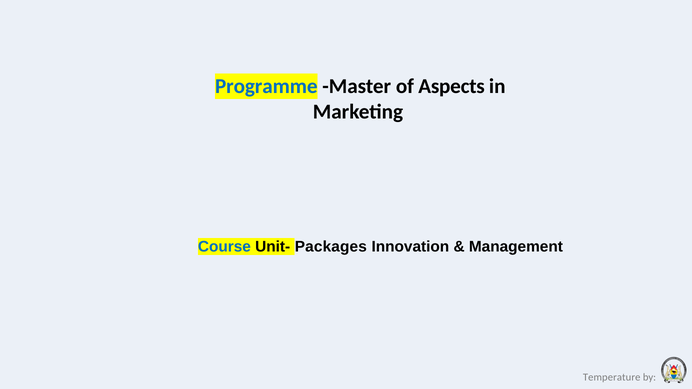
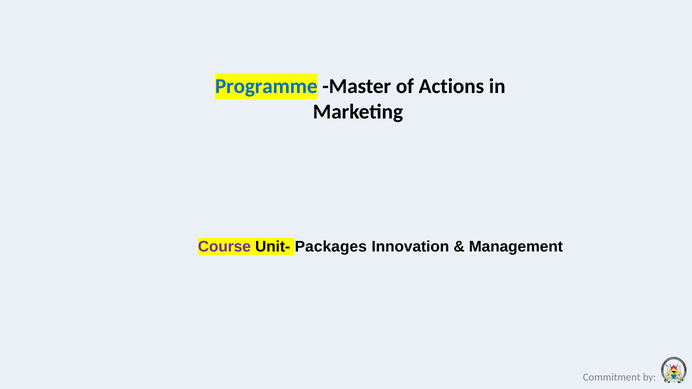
Aspects: Aspects -> Actions (451, 86)
Course colour: blue -> purple (224, 247)
Temperature: Temperature -> Commitment (612, 377)
